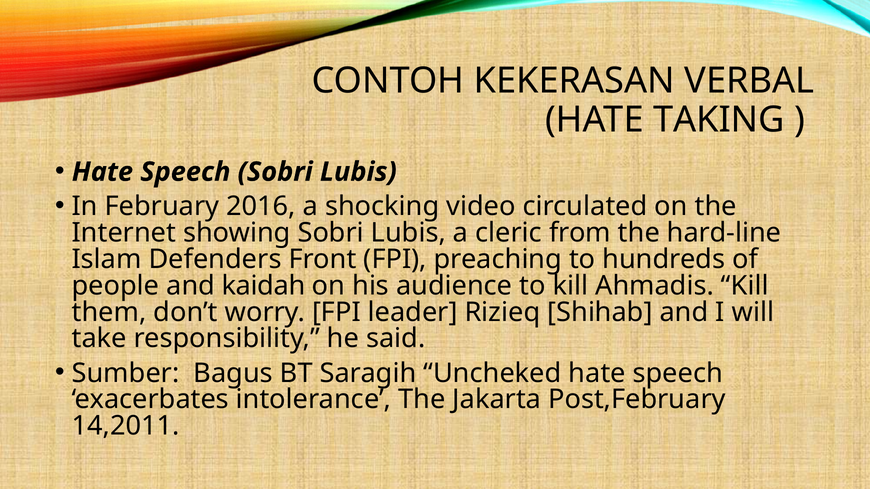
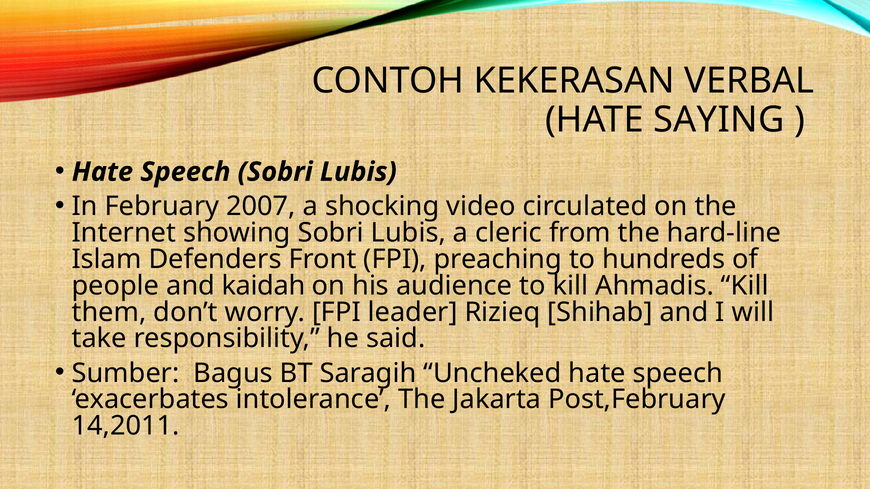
TAKING: TAKING -> SAYING (719, 120)
2016: 2016 -> 2007 (261, 207)
